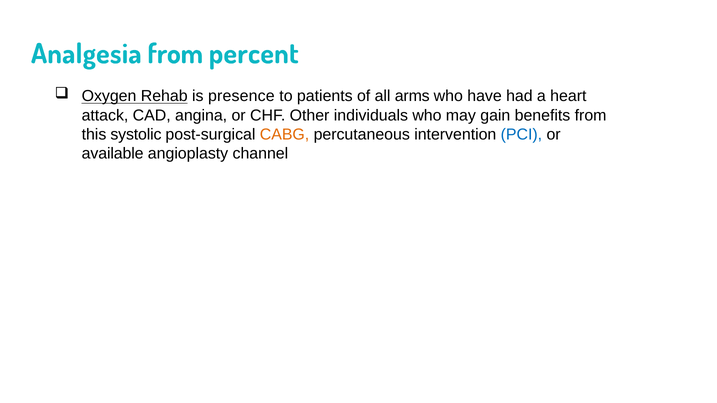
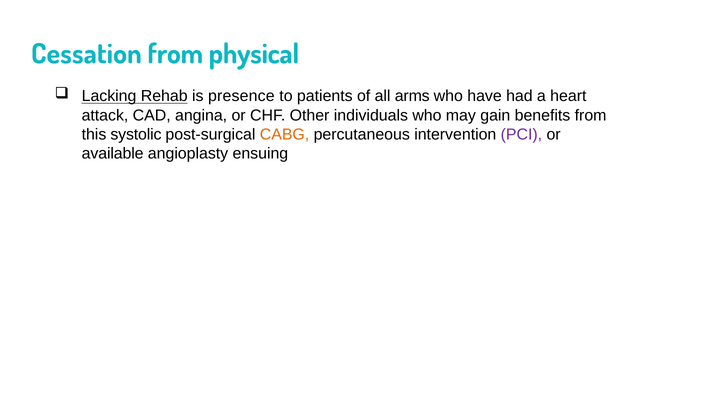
Analgesia: Analgesia -> Cessation (86, 54)
percent: percent -> physical (254, 54)
Oxygen: Oxygen -> Lacking (109, 96)
PCI colour: blue -> purple (521, 135)
channel: channel -> ensuing (260, 154)
